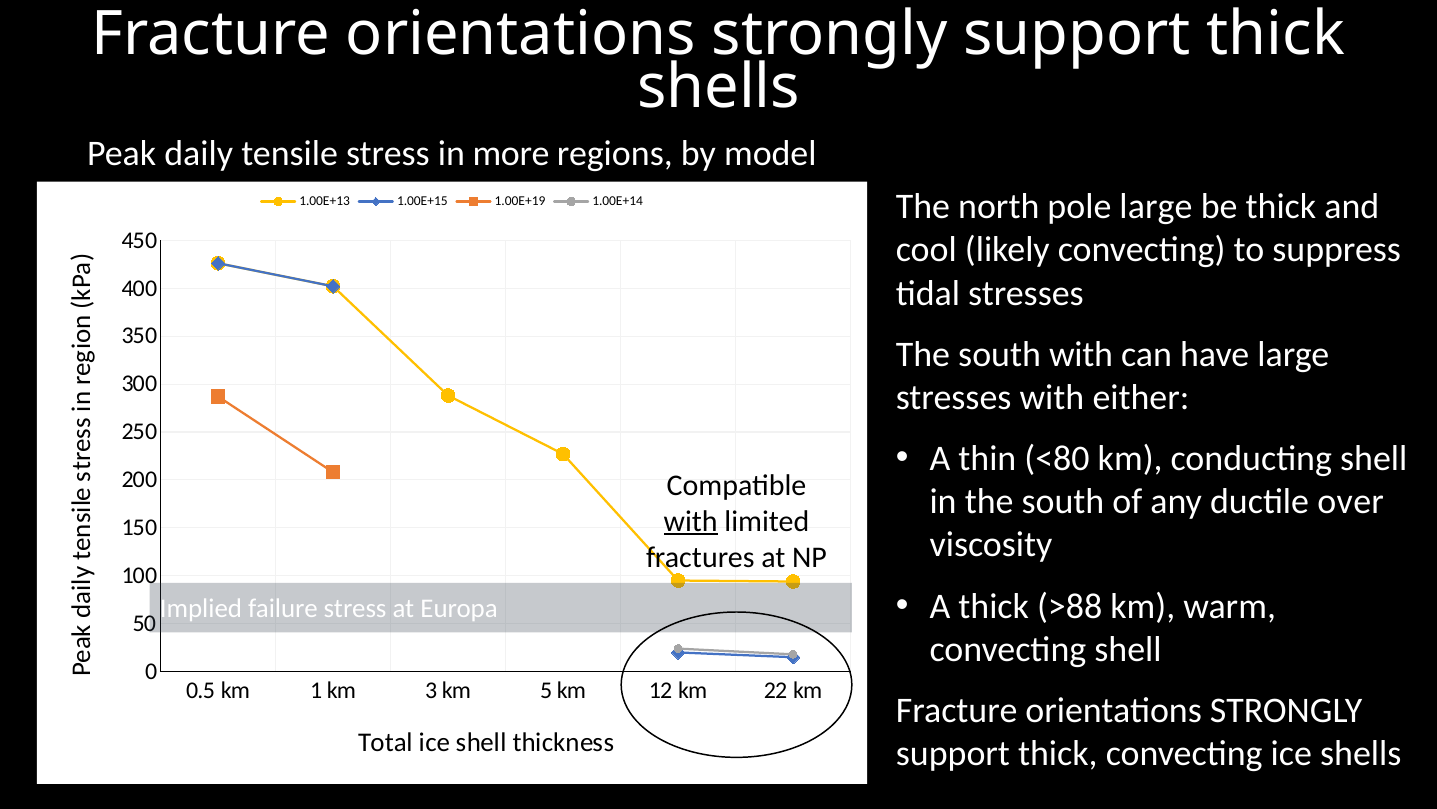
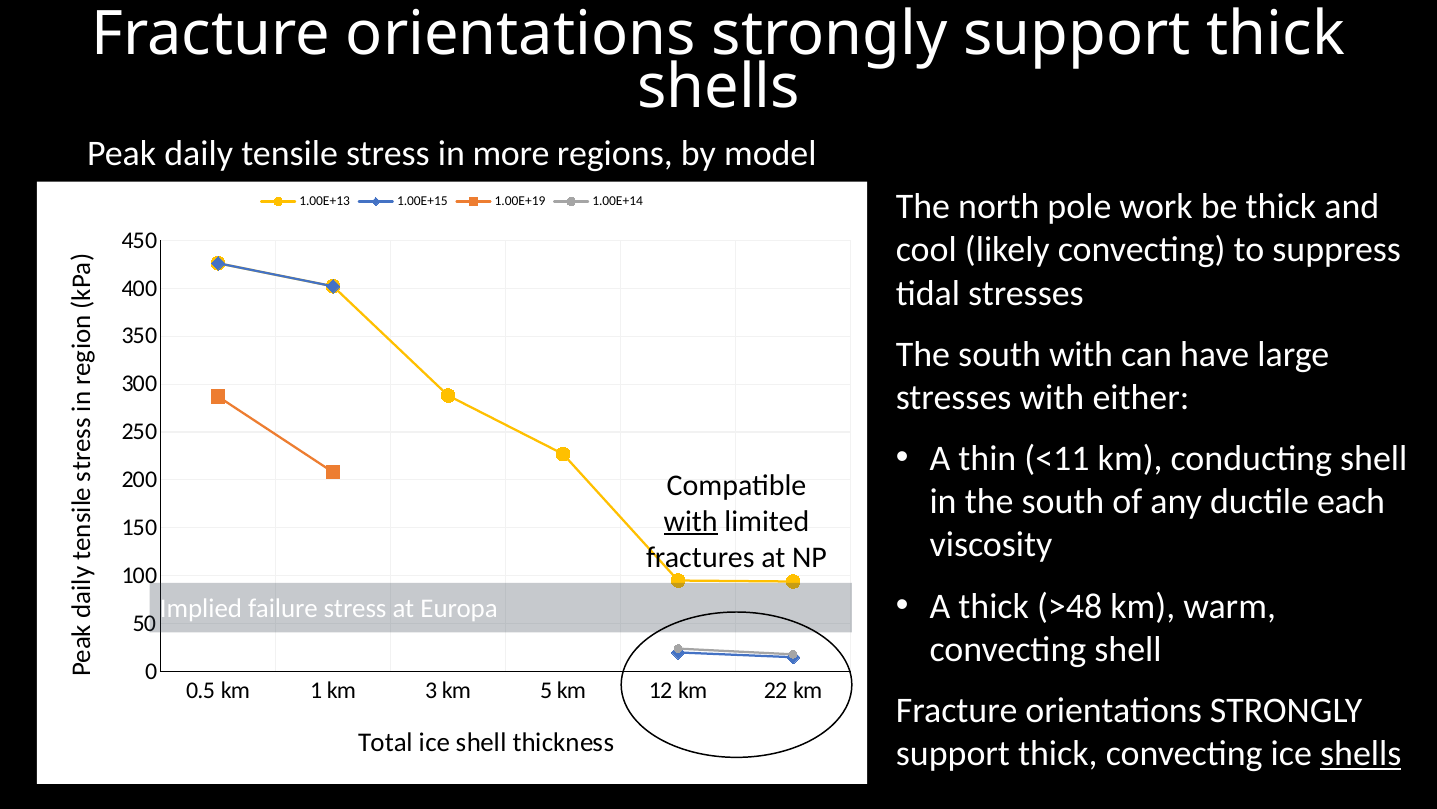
pole large: large -> work (1156, 207)
<80: <80 -> <11 (1057, 458)
over: over -> each (1351, 501)
>88: >88 -> >48 (1070, 606)
shells underline: none -> present (1361, 753)
